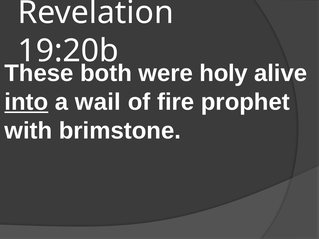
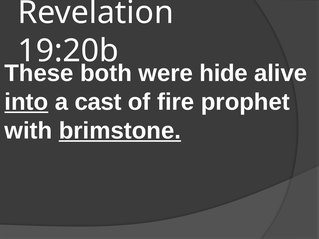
holy: holy -> hide (224, 73)
wail: wail -> cast (98, 102)
brimstone underline: none -> present (120, 131)
